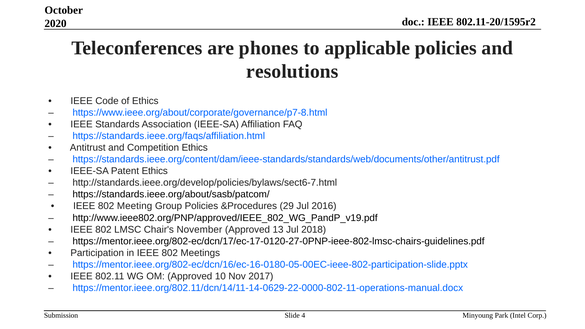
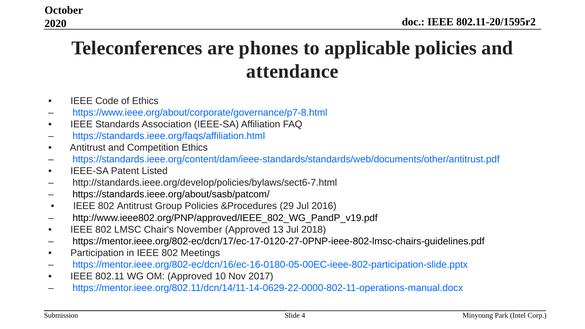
resolutions: resolutions -> attendance (292, 72)
Patent Ethics: Ethics -> Listed (155, 171)
802 Meeting: Meeting -> Antitrust (135, 206)
